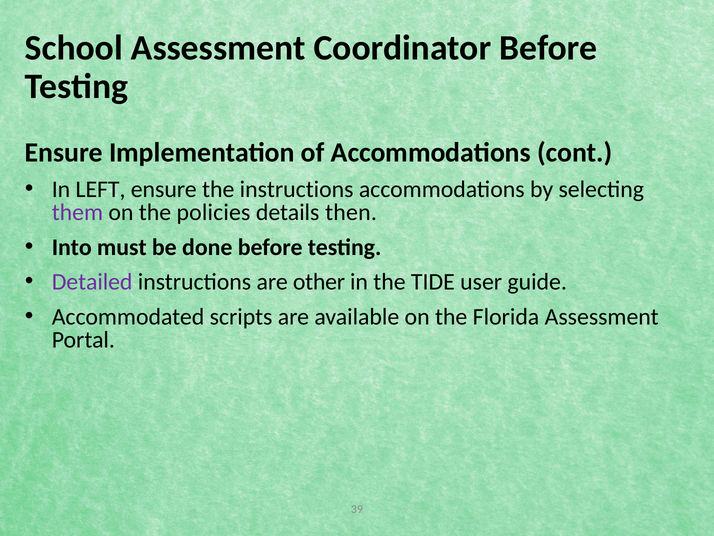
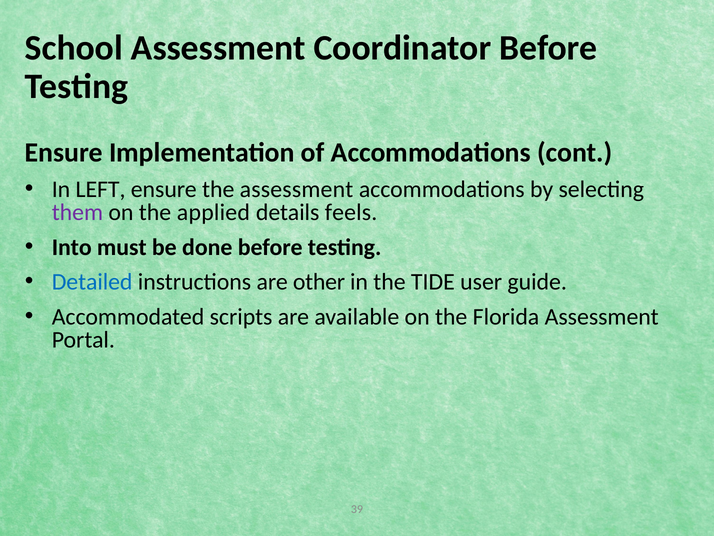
the instructions: instructions -> assessment (297, 189)
policies: policies -> applied (213, 212)
then: then -> feels (351, 212)
Detailed colour: purple -> blue (92, 282)
